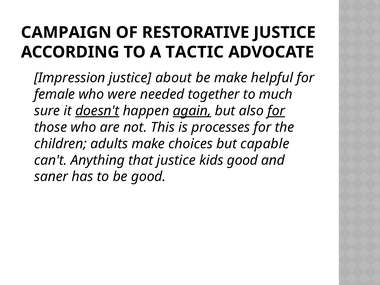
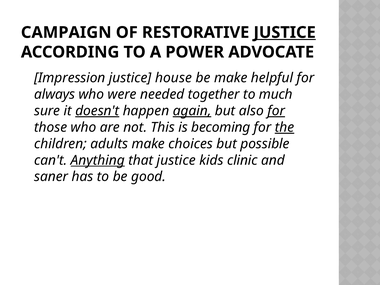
JUSTICE underline: none -> present (285, 32)
TACTIC: TACTIC -> POWER (195, 52)
about: about -> house (174, 78)
female: female -> always (55, 94)
processes: processes -> becoming (221, 127)
the underline: none -> present (284, 127)
capable: capable -> possible (265, 144)
Anything underline: none -> present (98, 160)
kids good: good -> clinic (242, 160)
